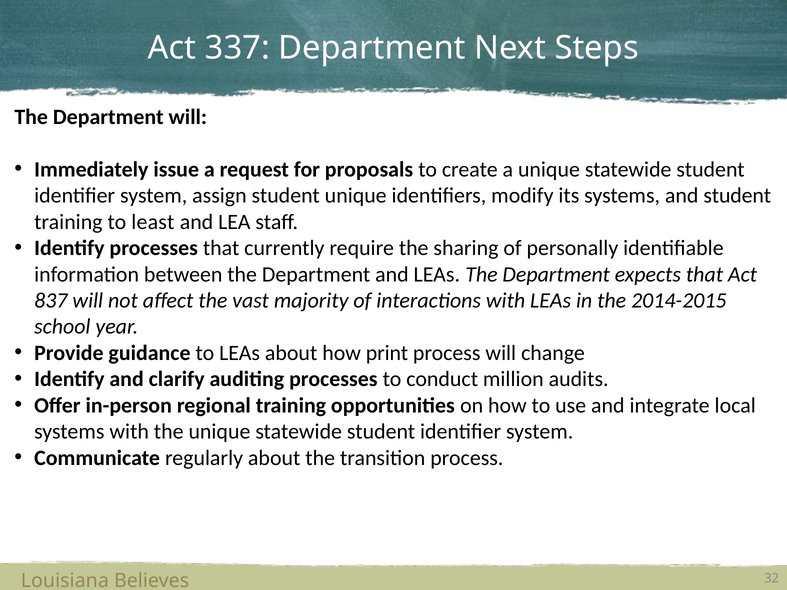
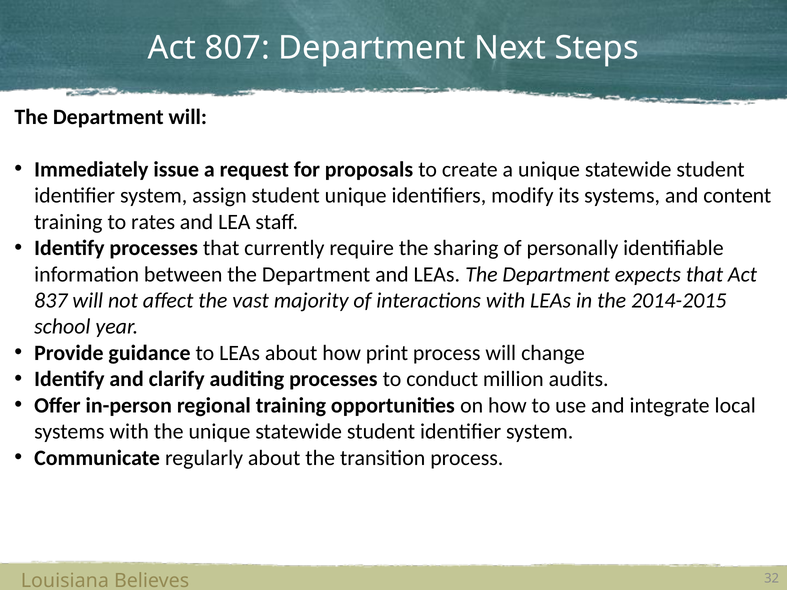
337: 337 -> 807 (237, 48)
and student: student -> content (737, 196)
least: least -> rates (153, 222)
